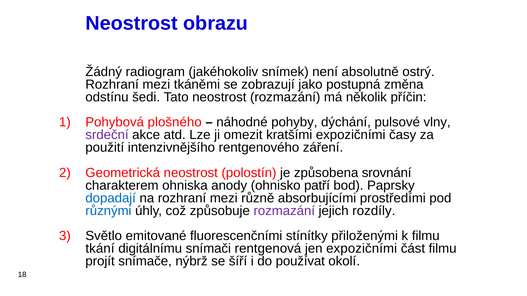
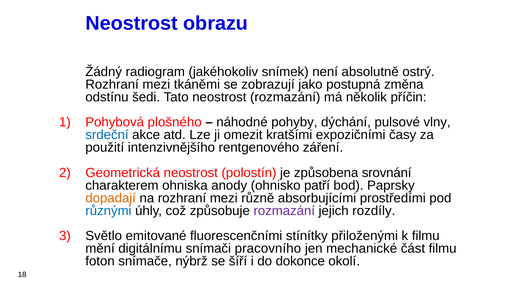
srdeční colour: purple -> blue (107, 135)
dopadají colour: blue -> orange (111, 198)
tkání: tkání -> mění (100, 249)
rentgenová: rentgenová -> pracovního (268, 249)
jen expozičními: expozičními -> mechanické (362, 249)
projít: projít -> foton (100, 262)
používat: používat -> dokonce (300, 262)
